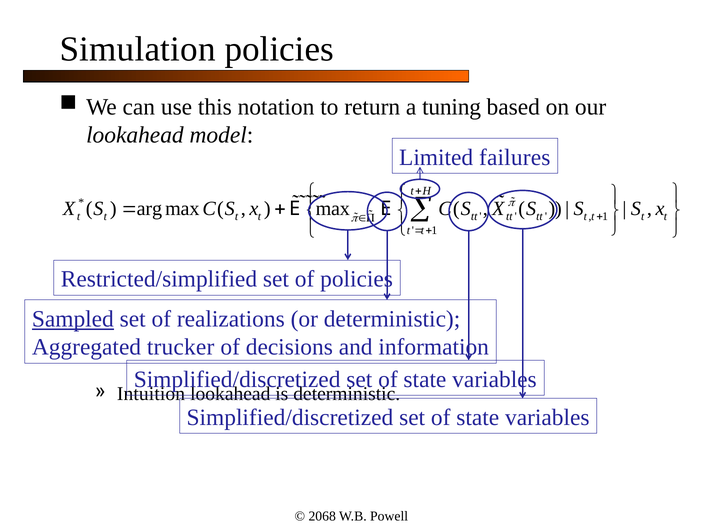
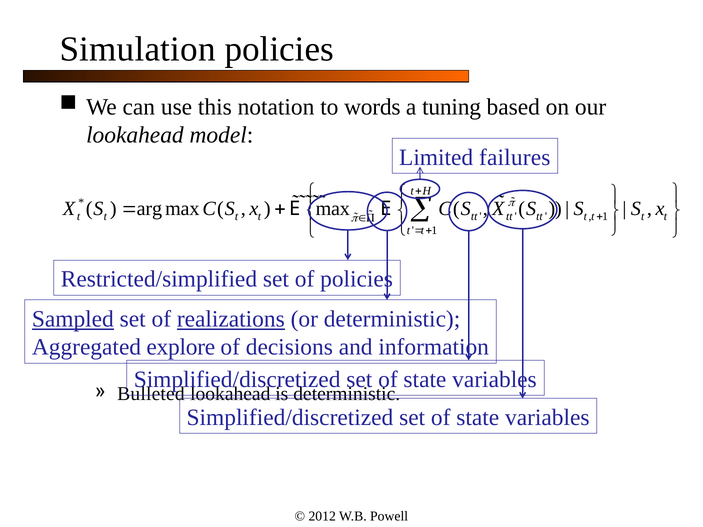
return: return -> words (372, 107)
realizations underline: none -> present (231, 319)
trucker: trucker -> explore (181, 347)
Intuition: Intuition -> Bulleted (151, 394)
2068: 2068 -> 2012 (322, 516)
